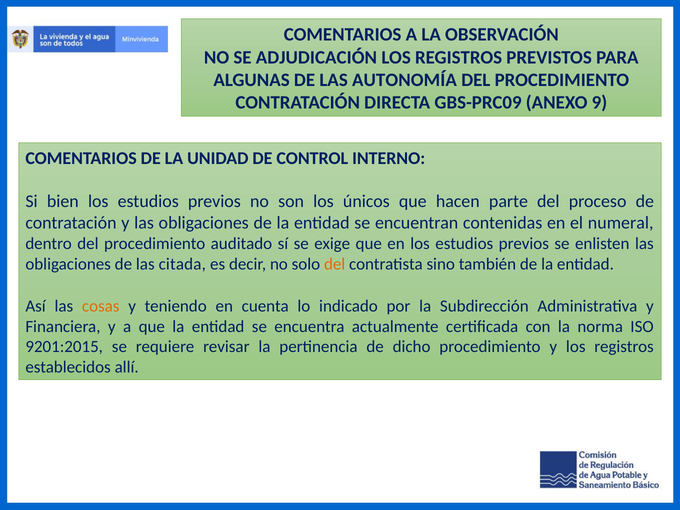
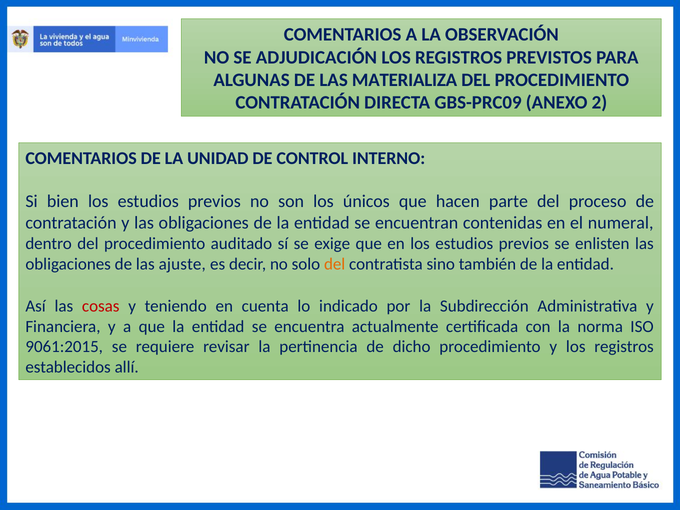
AUTONOMÍA: AUTONOMÍA -> MATERIALIZA (405, 80)
9: 9 -> 2 (599, 103)
citada: citada -> ajuste (182, 264)
cosas colour: orange -> red (101, 306)
9201:2015: 9201:2015 -> 9061:2015 (64, 347)
